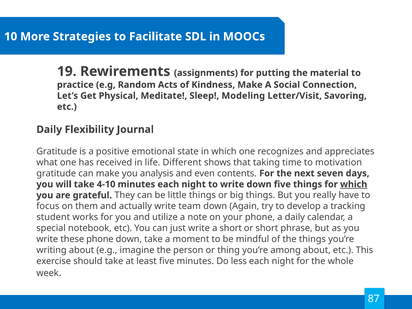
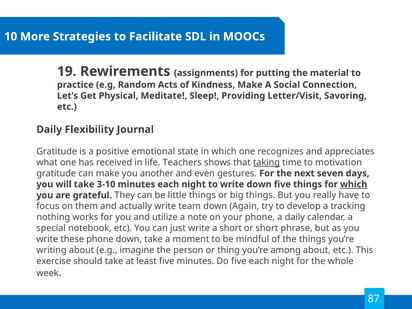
Modeling: Modeling -> Providing (243, 96)
Different: Different -> Teachers (182, 162)
taking underline: none -> present (266, 162)
analysis: analysis -> another (157, 173)
contents: contents -> gestures (237, 173)
4-10: 4-10 -> 3-10 (106, 184)
student: student -> nothing (53, 217)
Do less: less -> five (239, 261)
